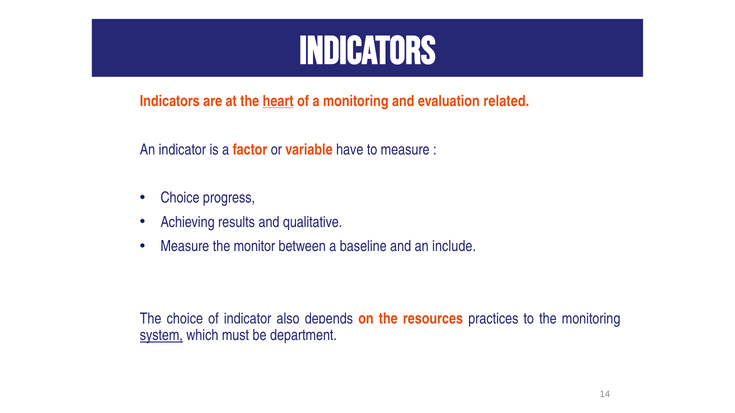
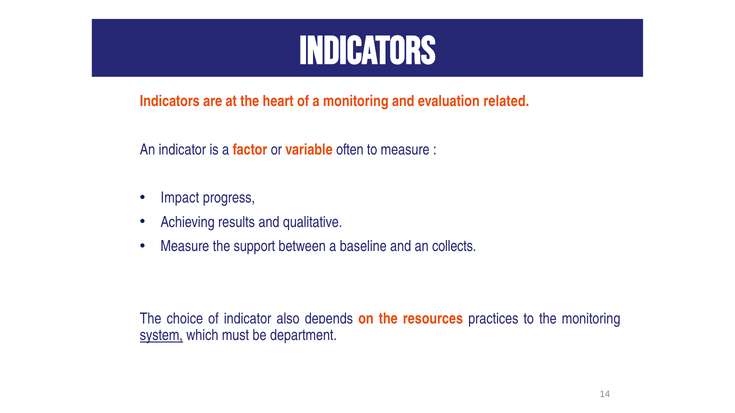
heart underline: present -> none (278, 101)
have: have -> often (350, 150)
Choice: Choice -> Impact (180, 198)
monitor: monitor -> support (254, 246)
include: include -> collects (454, 246)
